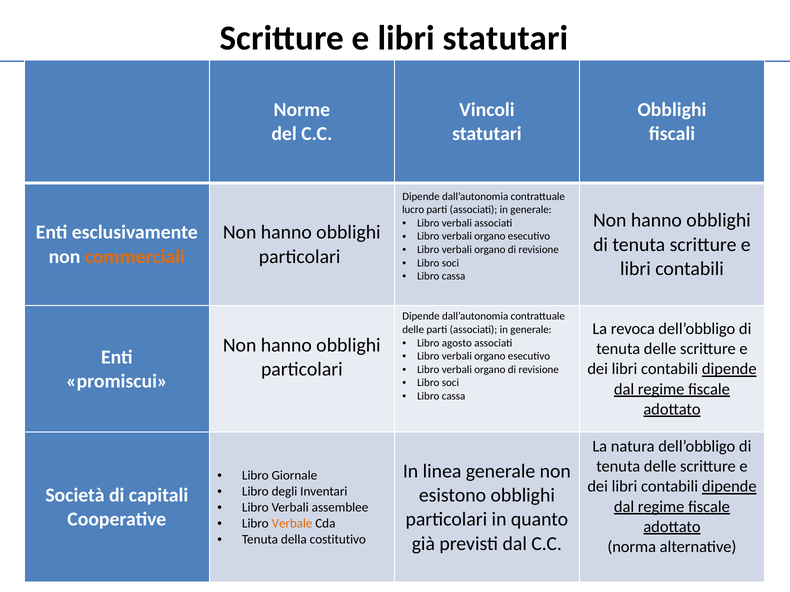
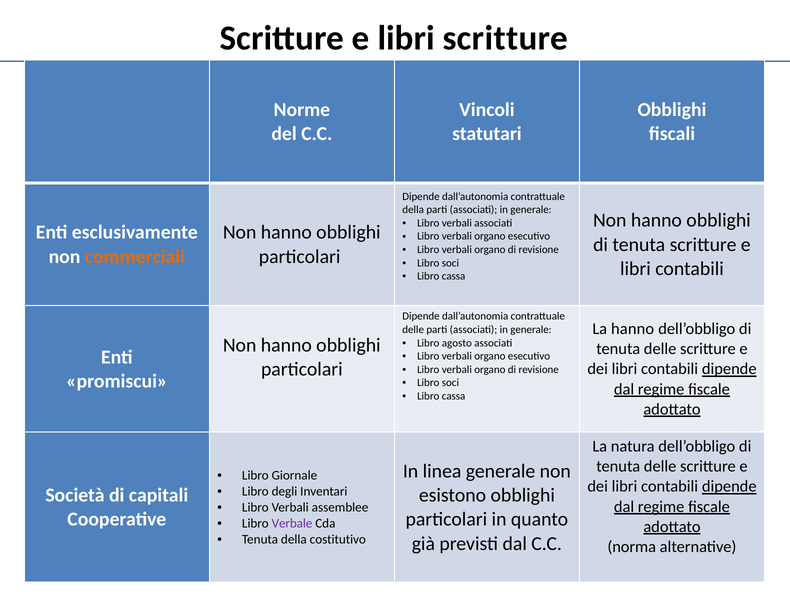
libri statutari: statutari -> scritture (505, 38)
lucro: lucro -> della (413, 210)
La revoca: revoca -> hanno (633, 329)
Verbale colour: orange -> purple (292, 524)
